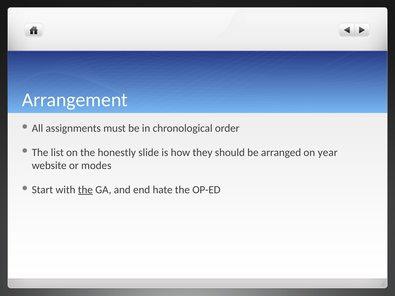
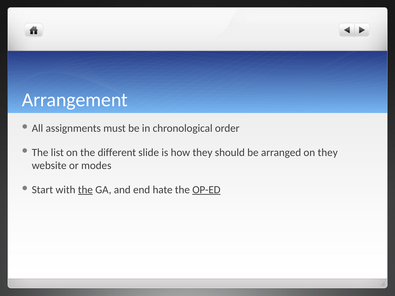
honestly: honestly -> different (117, 153)
on year: year -> they (328, 153)
OP-ED underline: none -> present (206, 190)
